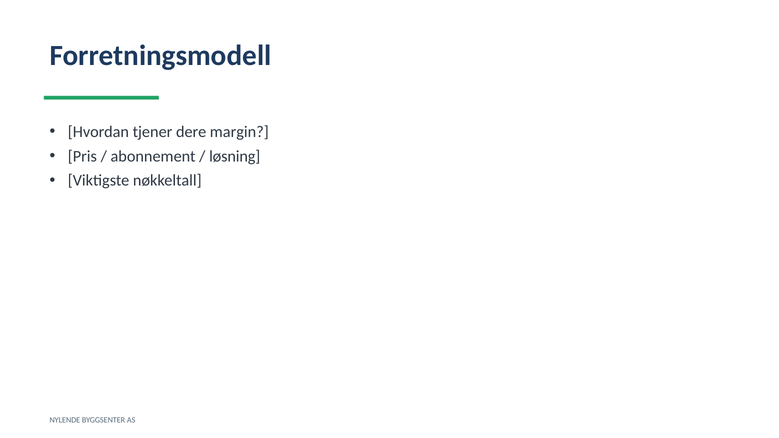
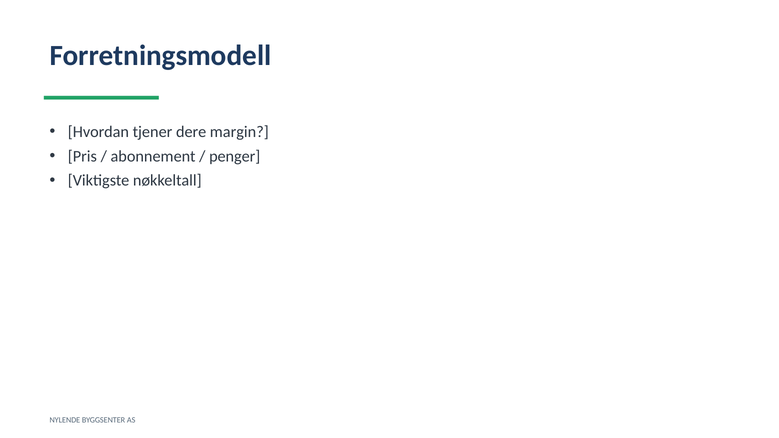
løsning: løsning -> penger (235, 156)
